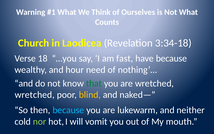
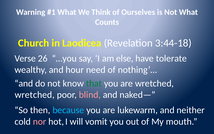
3:34-18: 3:34-18 -> 3:44-18 (173, 43)
18: 18 -> 26 (43, 58)
fast: fast -> else (125, 58)
have because: because -> tolerate (171, 58)
blind colour: yellow -> pink (90, 95)
nor colour: light green -> pink (40, 121)
